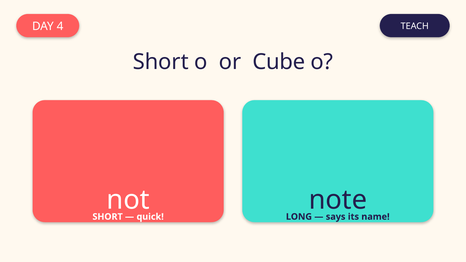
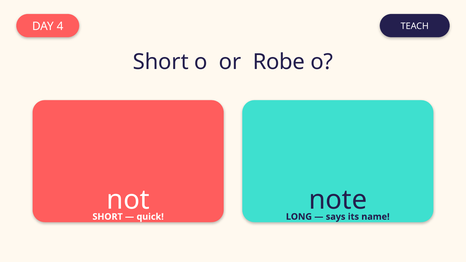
Cube: Cube -> Robe (279, 62)
